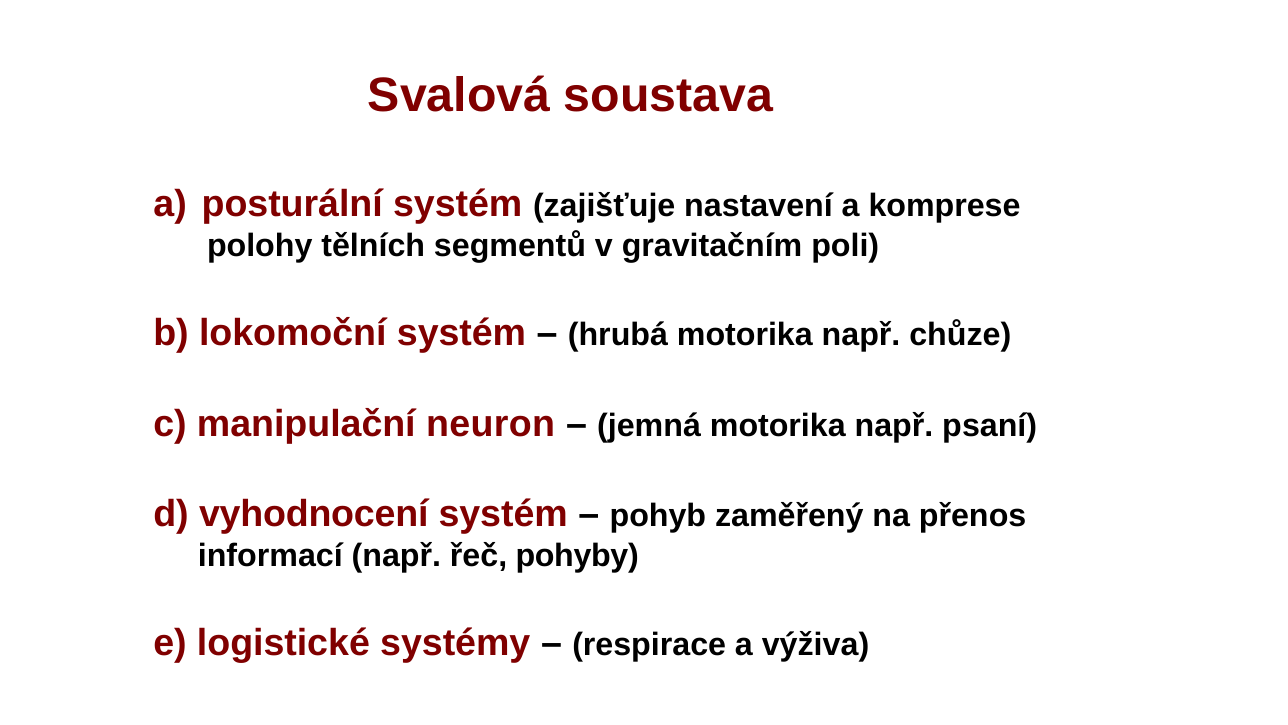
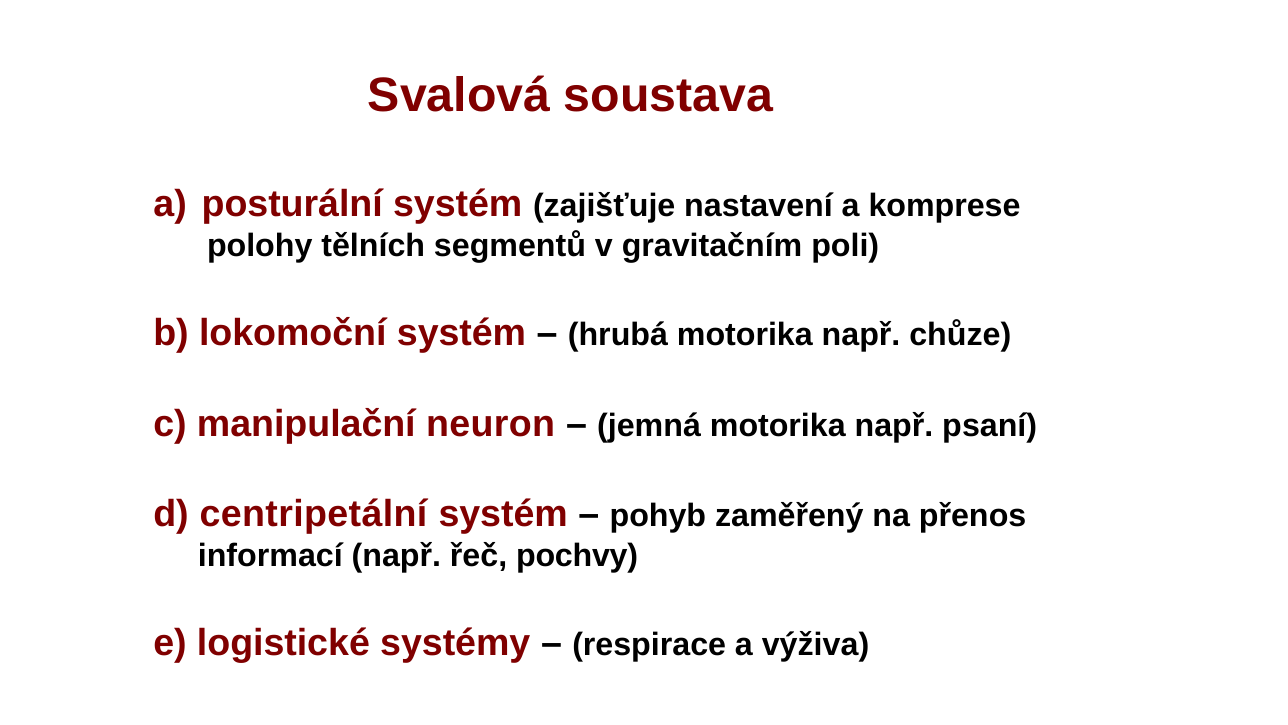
vyhodnocení: vyhodnocení -> centripetální (313, 514)
pohyby: pohyby -> pochvy (577, 555)
